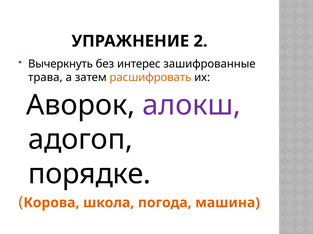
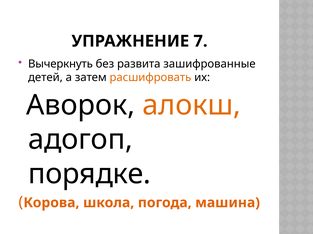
2: 2 -> 7 (201, 41)
интерес: интерес -> развита (139, 64)
трава: трава -> детей (45, 78)
алокш colour: purple -> orange (192, 106)
